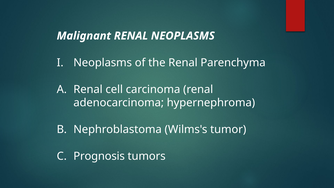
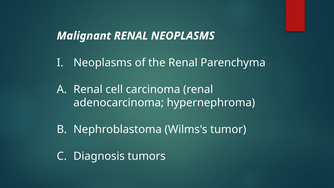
Prognosis: Prognosis -> Diagnosis (99, 156)
